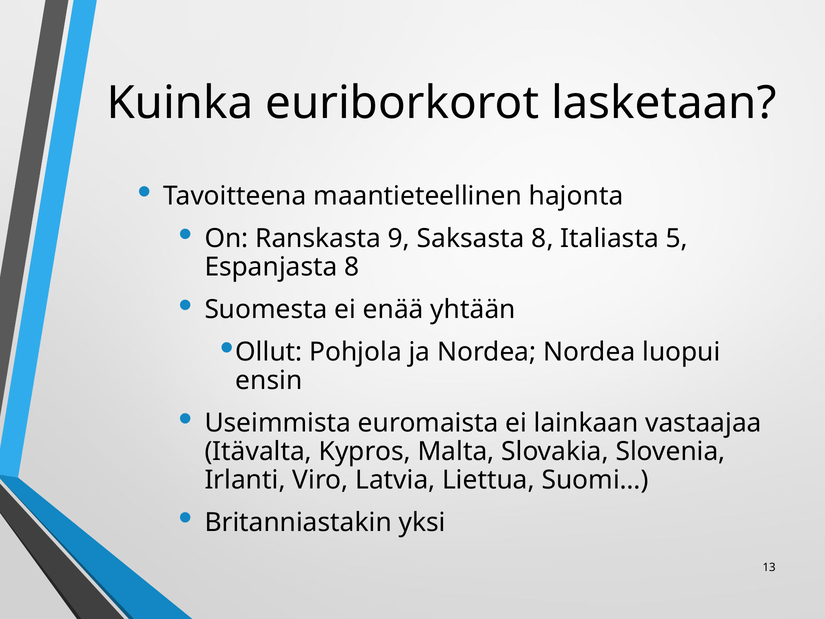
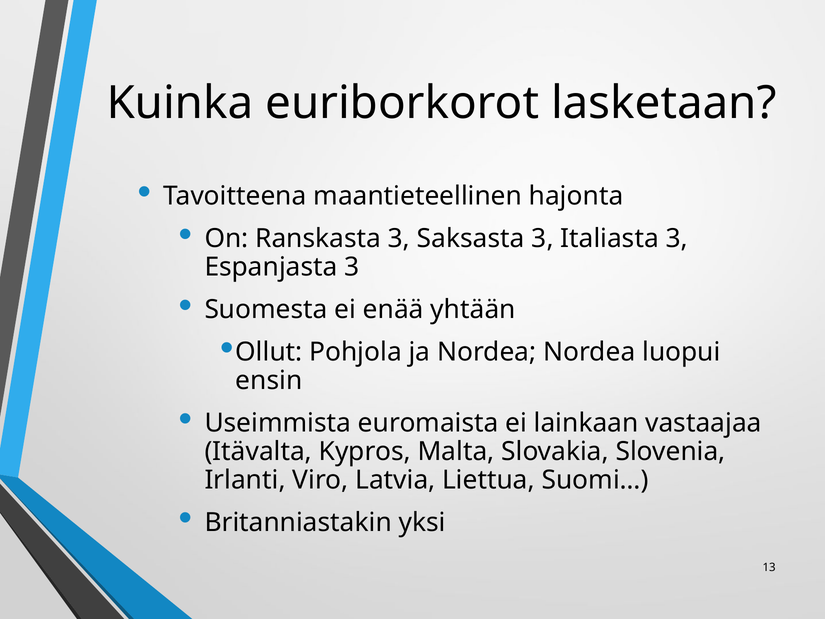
Ranskasta 9: 9 -> 3 (399, 238)
Saksasta 8: 8 -> 3 (542, 238)
Italiasta 5: 5 -> 3 (677, 238)
Espanjasta 8: 8 -> 3 (352, 267)
